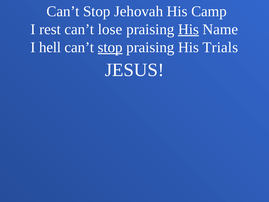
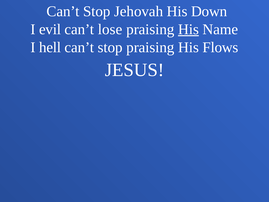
Camp: Camp -> Down (209, 11)
rest: rest -> evil (50, 29)
stop underline: present -> none (110, 47)
Trials: Trials -> Flows (220, 47)
